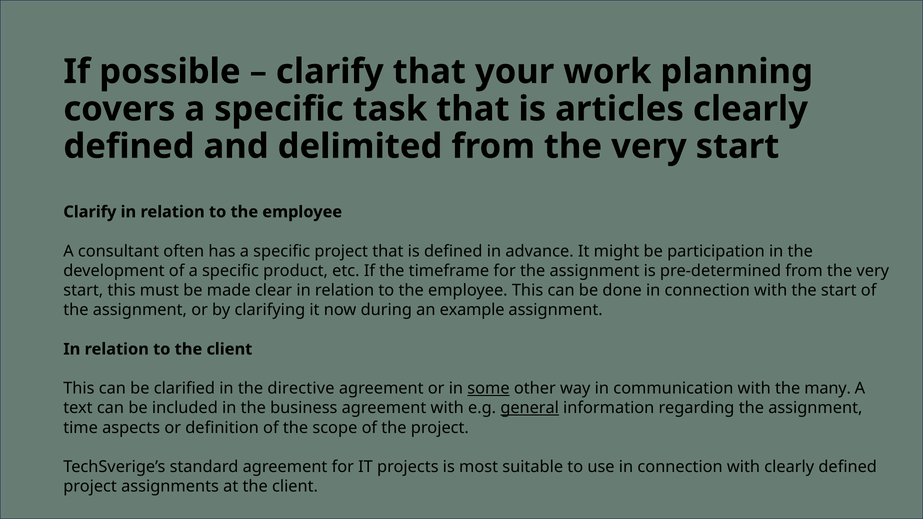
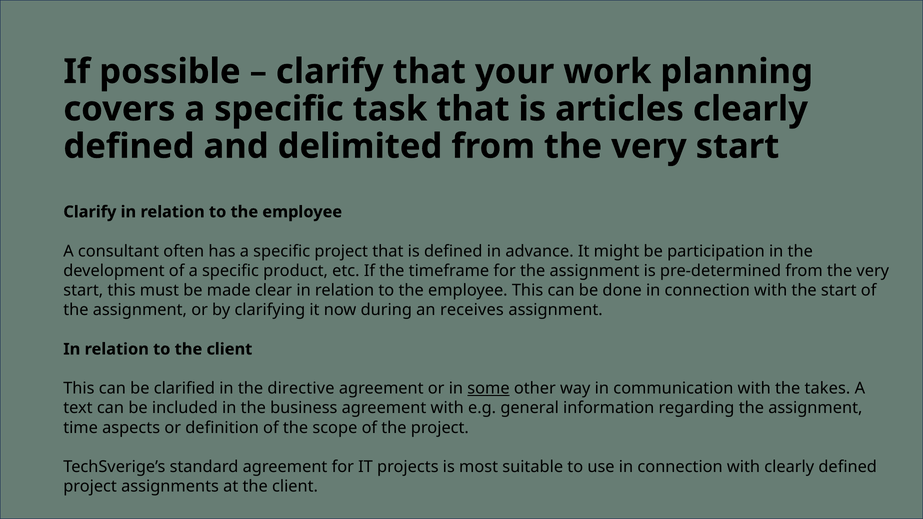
example: example -> receives (472, 310)
many: many -> takes (827, 389)
general underline: present -> none (530, 408)
